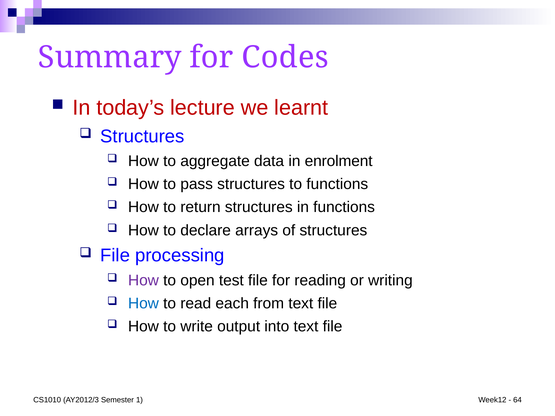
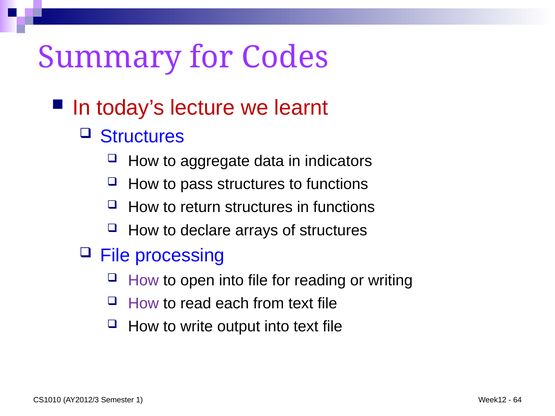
enrolment: enrolment -> indicators (338, 161)
open test: test -> into (231, 280)
How colour: blue -> purple (143, 304)
